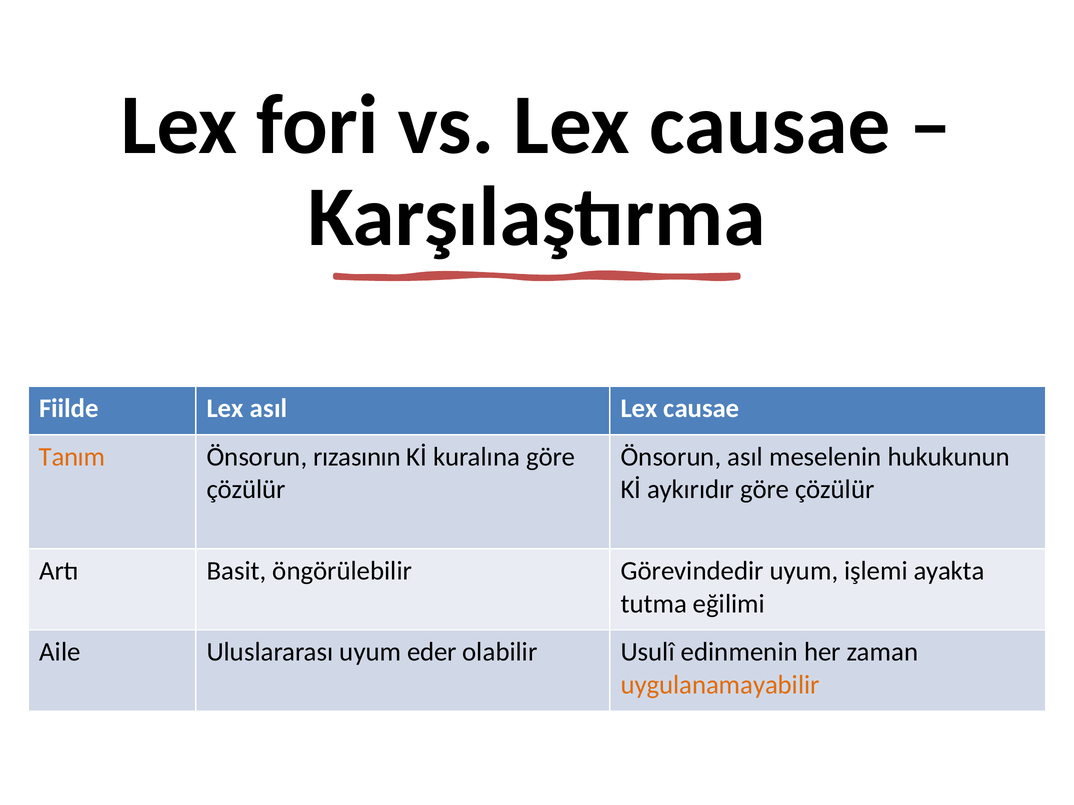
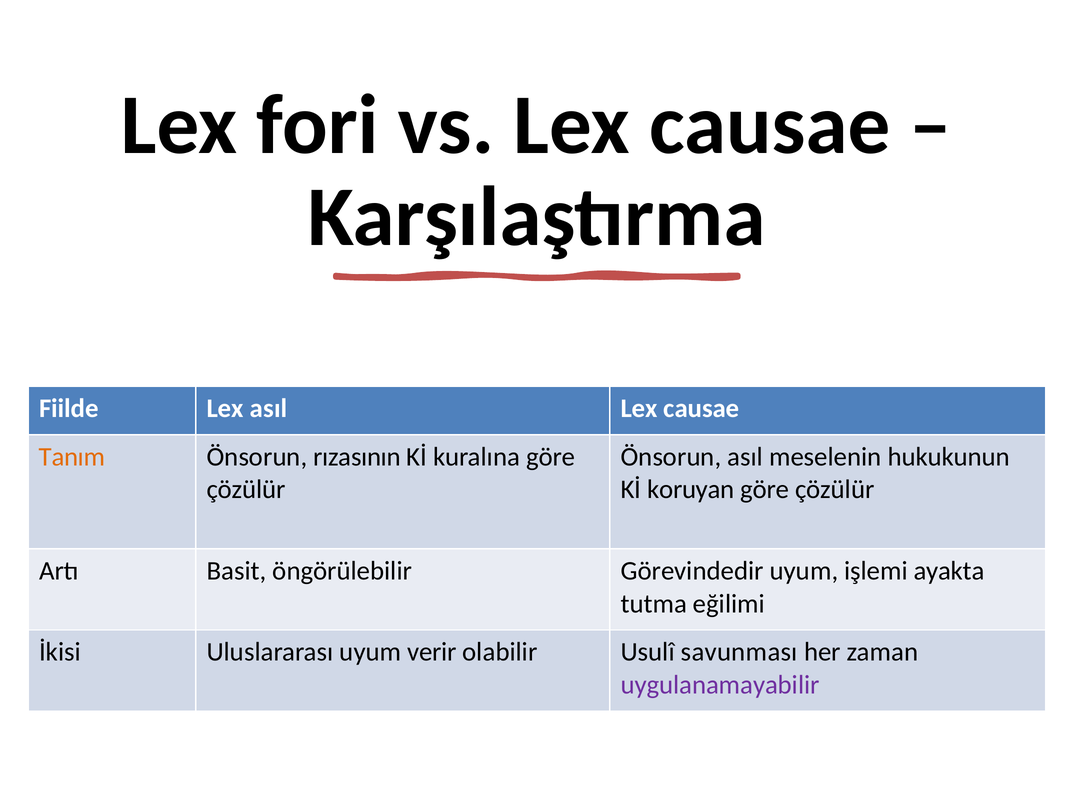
aykırıdır: aykırıdır -> koruyan (691, 490)
Aile: Aile -> İkisi (60, 652)
eder: eder -> verir (432, 652)
edinmenin: edinmenin -> savunması (739, 652)
uygulanamayabilir colour: orange -> purple (720, 685)
